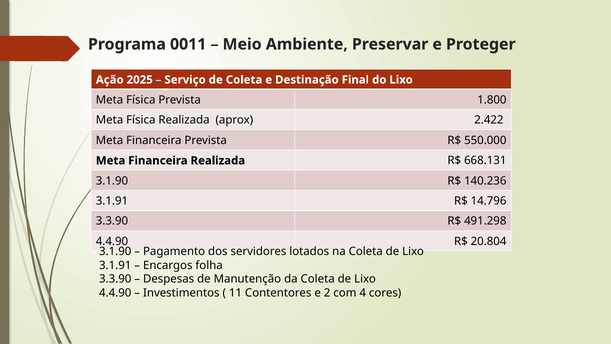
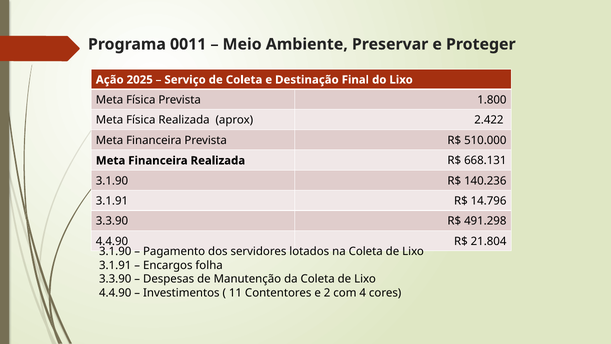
550.000: 550.000 -> 510.000 (485, 140)
20.804: 20.804 -> 21.804 (489, 241)
